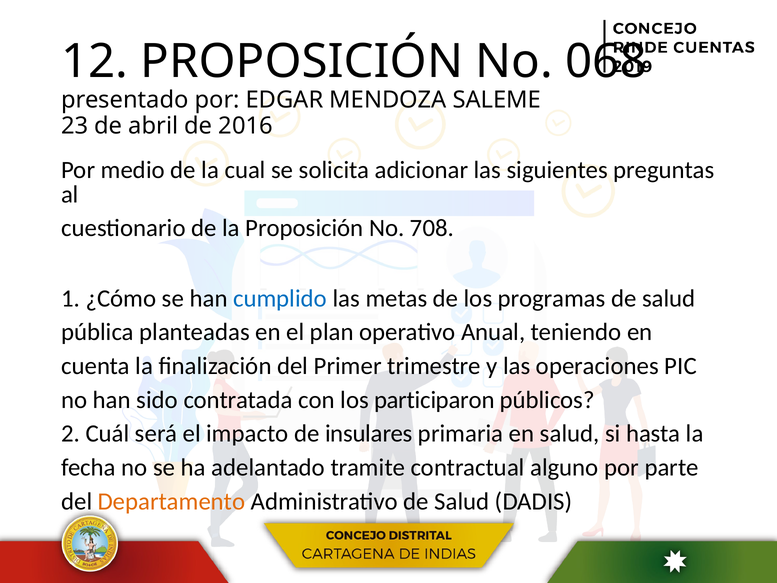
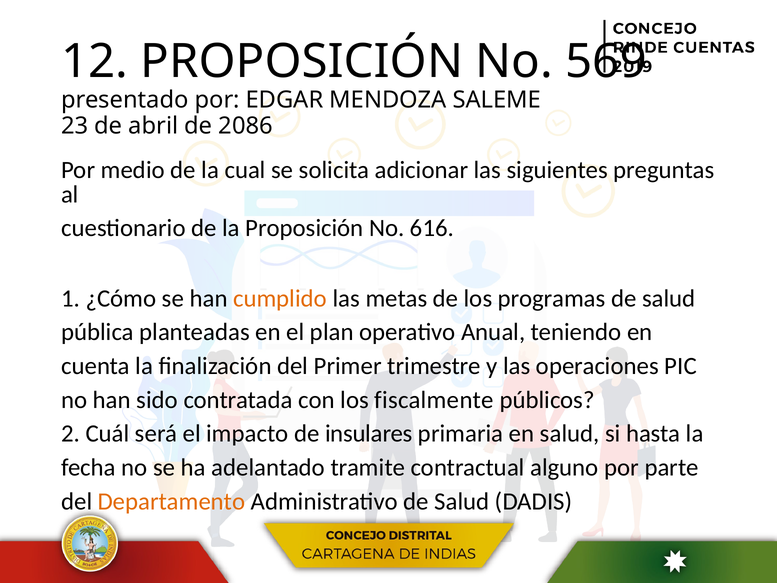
068: 068 -> 569 (606, 61)
2016: 2016 -> 2086 (246, 126)
708: 708 -> 616 (432, 228)
cumplido colour: blue -> orange (280, 298)
participaron: participaron -> fiscalmente (434, 400)
